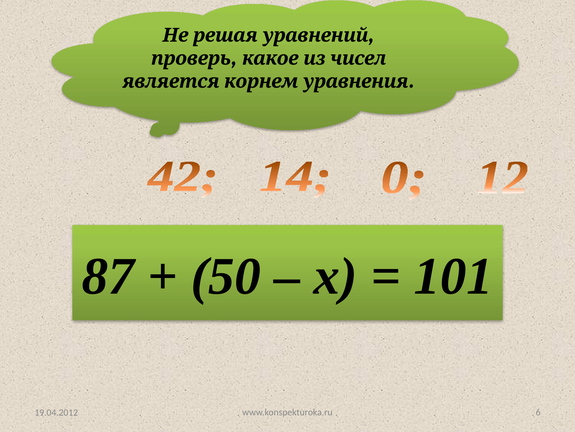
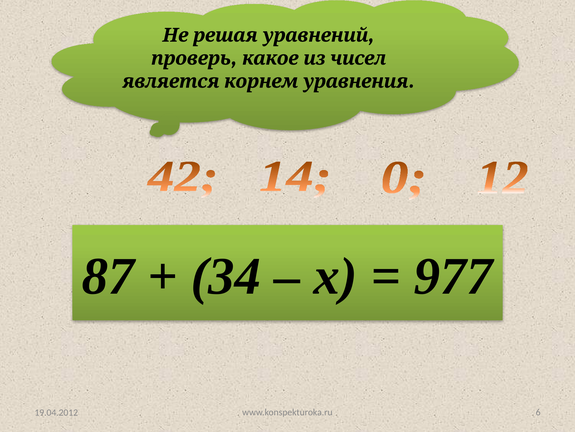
50: 50 -> 34 (226, 276)
101: 101 -> 977 (453, 276)
